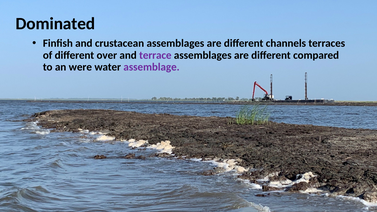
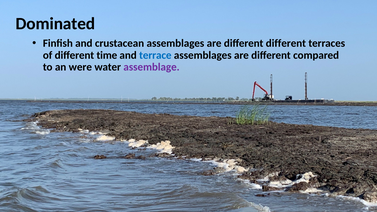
different channels: channels -> different (286, 43)
over: over -> time (107, 55)
terrace colour: purple -> blue (155, 55)
